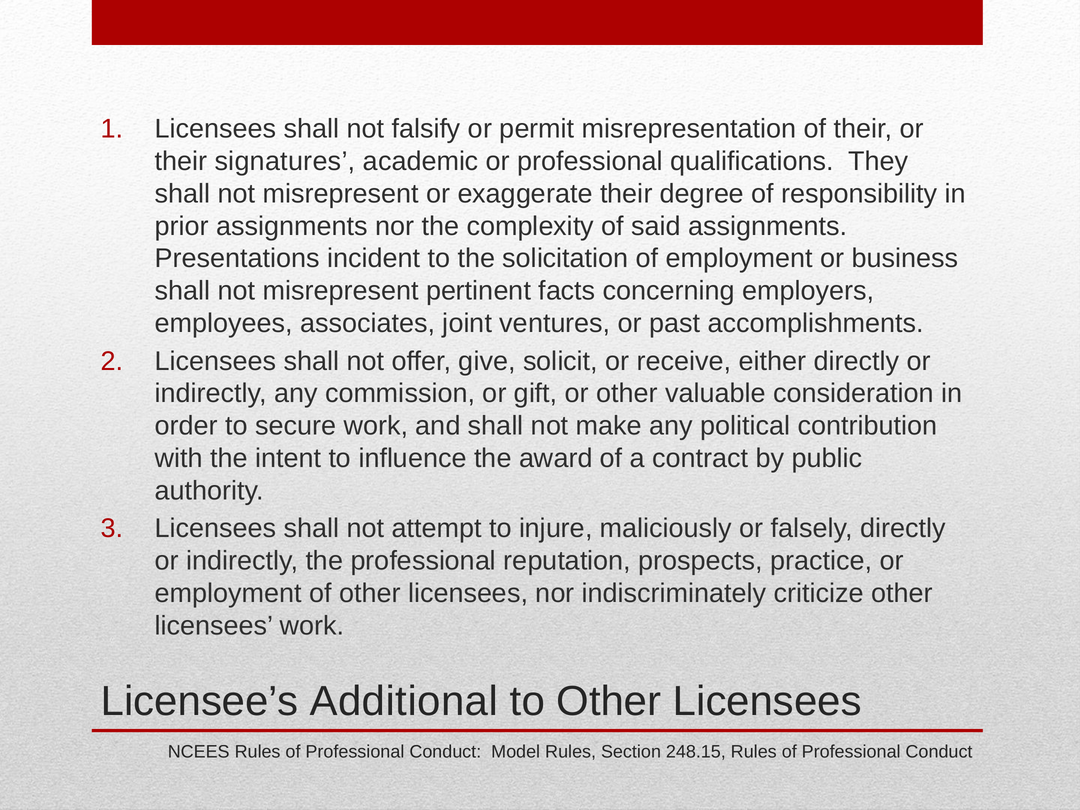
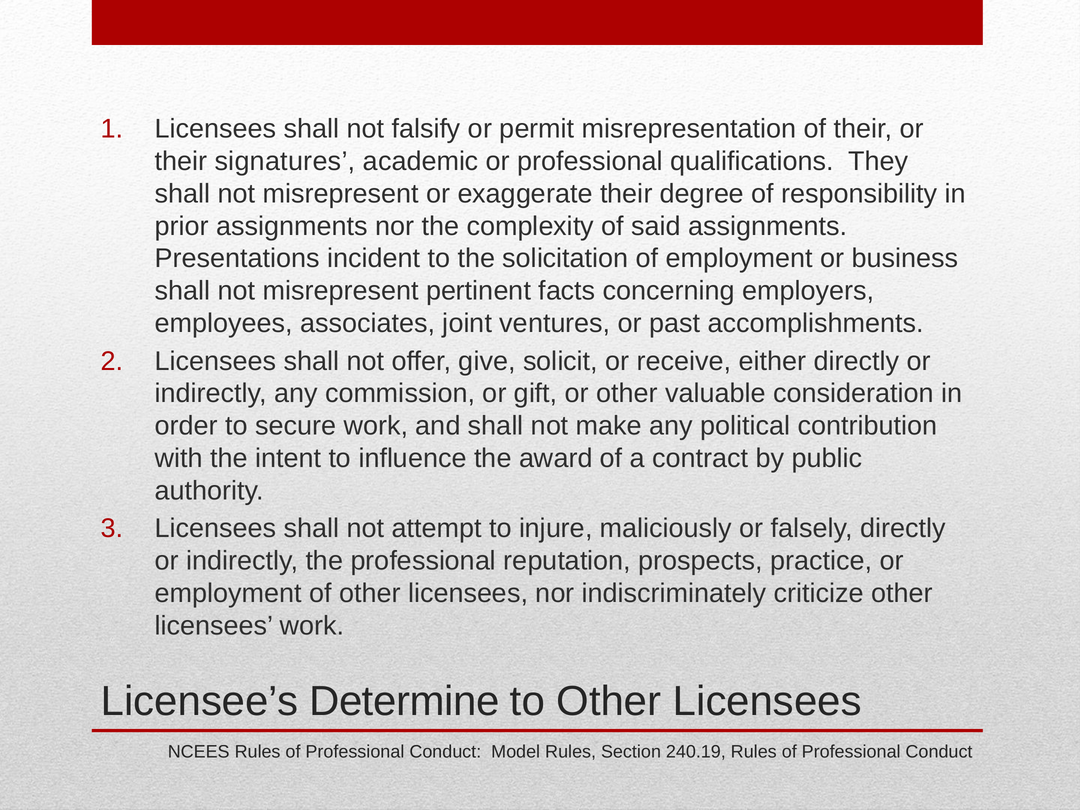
Additional: Additional -> Determine (404, 701)
248.15: 248.15 -> 240.19 (696, 752)
